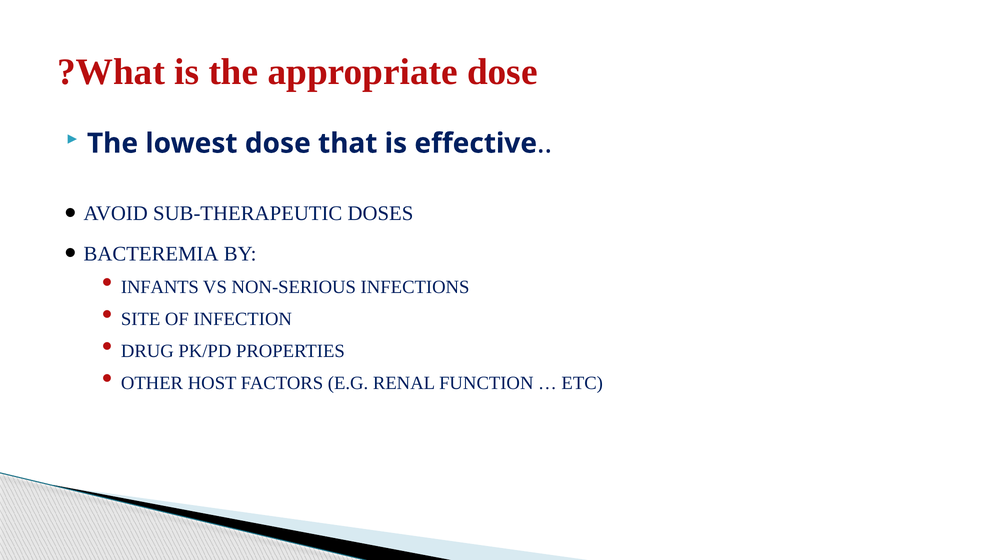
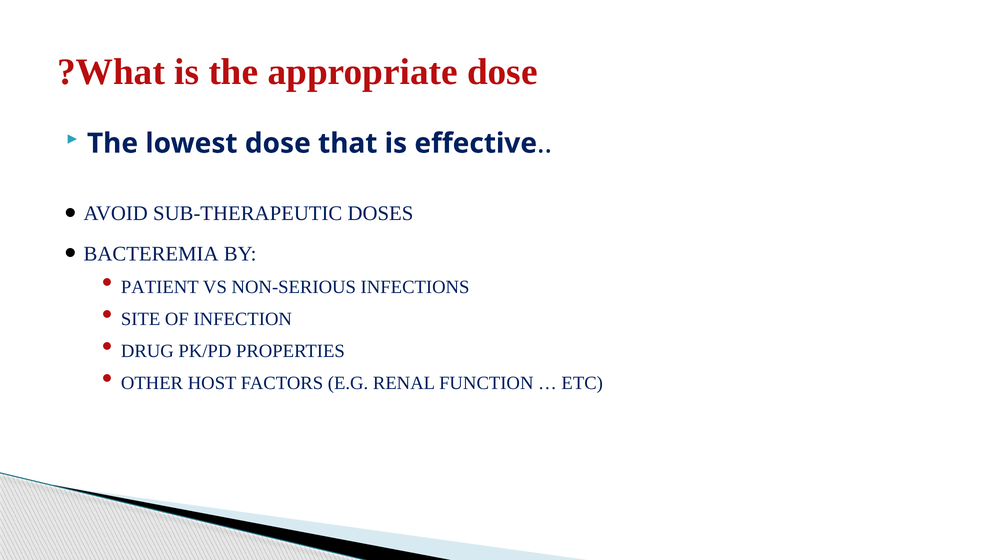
INFANTS: INFANTS -> PATIENT (160, 287)
